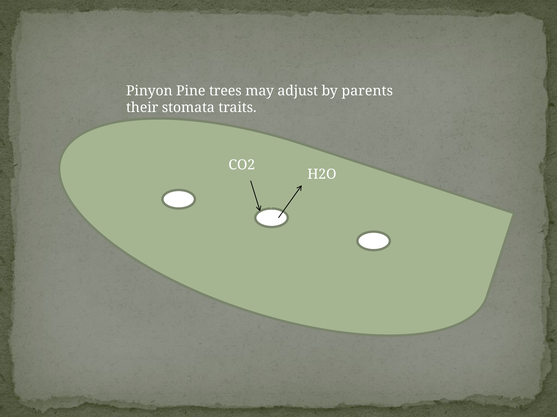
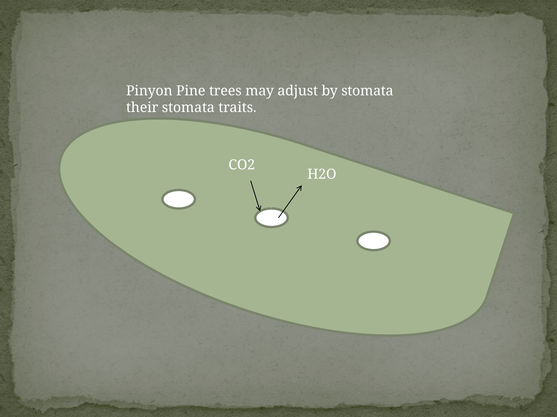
by parents: parents -> stomata (367, 91)
